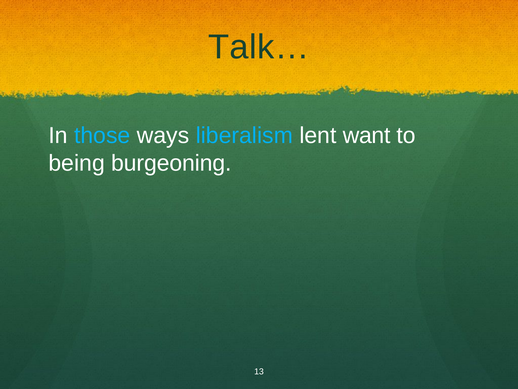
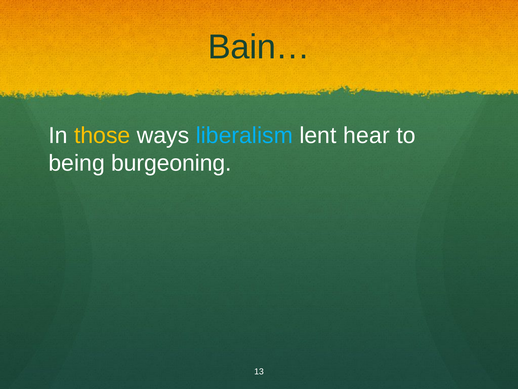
Talk…: Talk… -> Bain… (259, 47)
those colour: light blue -> yellow (102, 135)
want: want -> hear (366, 135)
